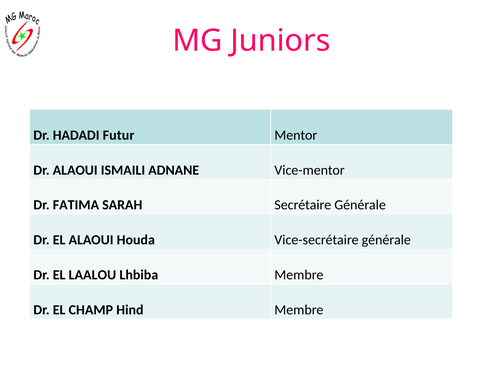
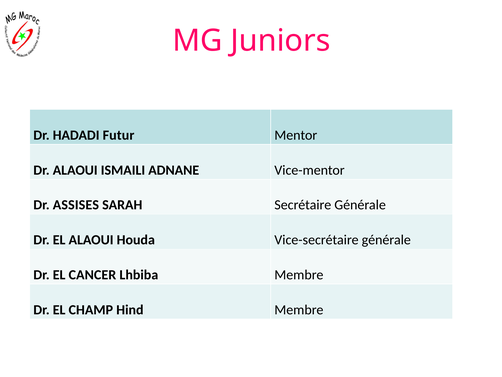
FATIMA: FATIMA -> ASSISES (76, 205)
LAALOU: LAALOU -> CANCER (92, 275)
